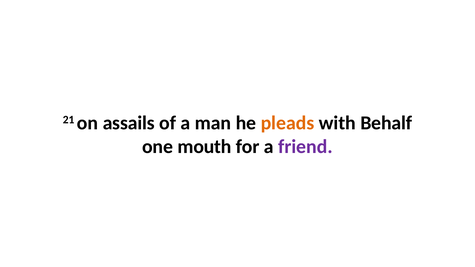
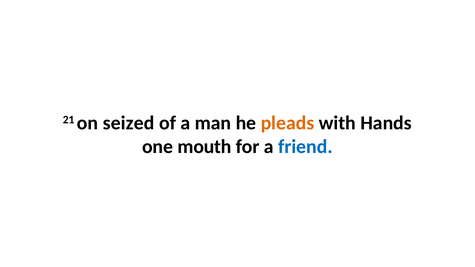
assails: assails -> seized (129, 123)
Behalf: Behalf -> Hands (386, 123)
friend colour: purple -> blue (305, 147)
